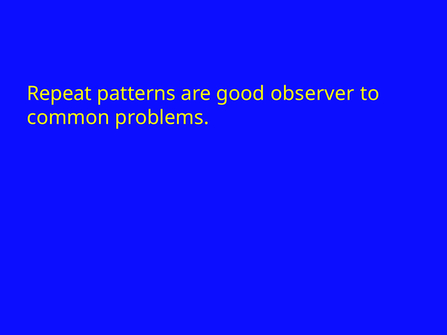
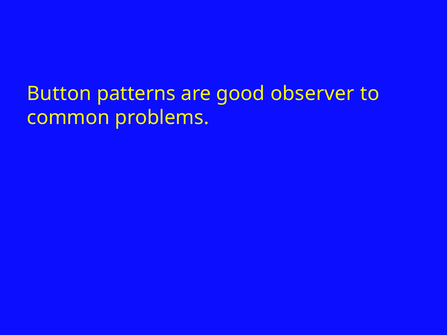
Repeat: Repeat -> Button (59, 94)
